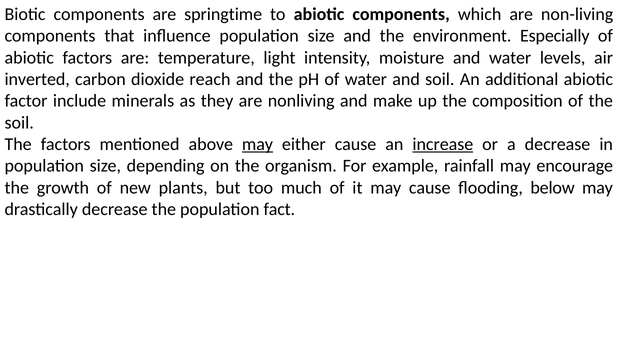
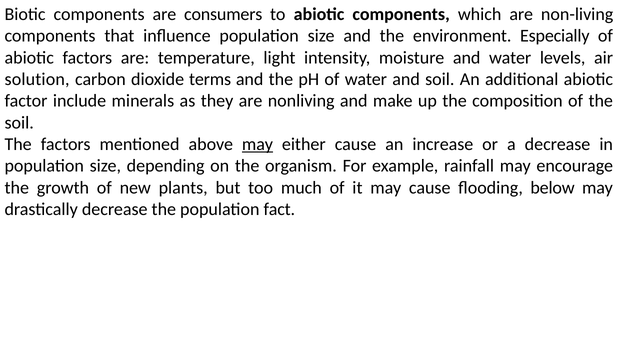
springtime: springtime -> consumers (223, 14)
inverted: inverted -> solution (37, 79)
reach: reach -> terms (210, 79)
increase underline: present -> none (443, 144)
